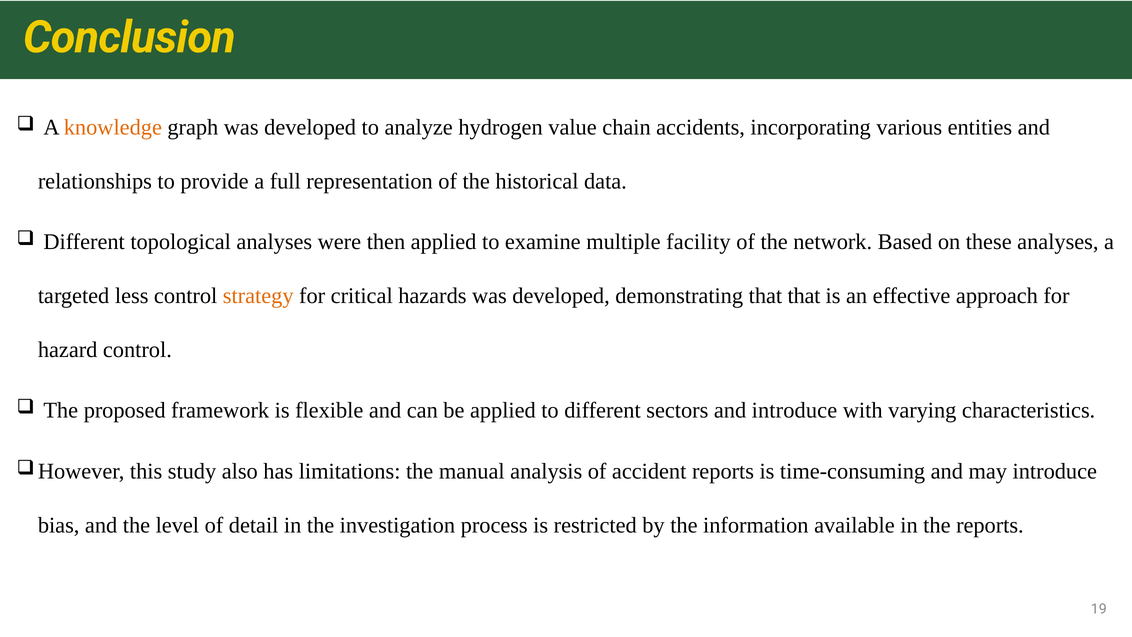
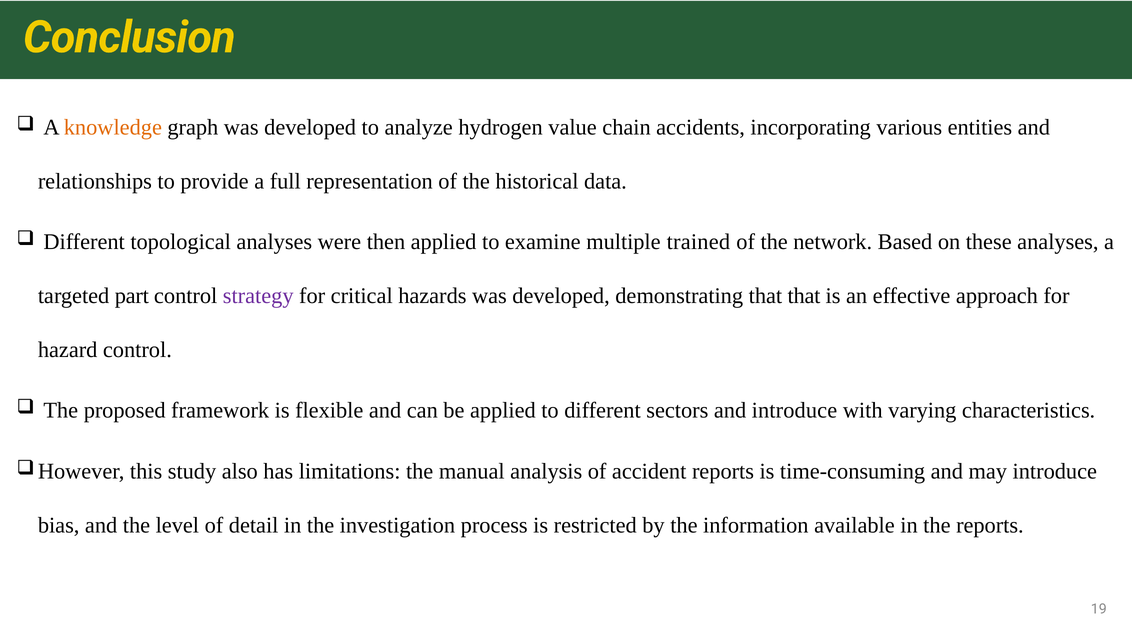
facility: facility -> trained (698, 242)
less: less -> part (132, 296)
strategy colour: orange -> purple (258, 296)
